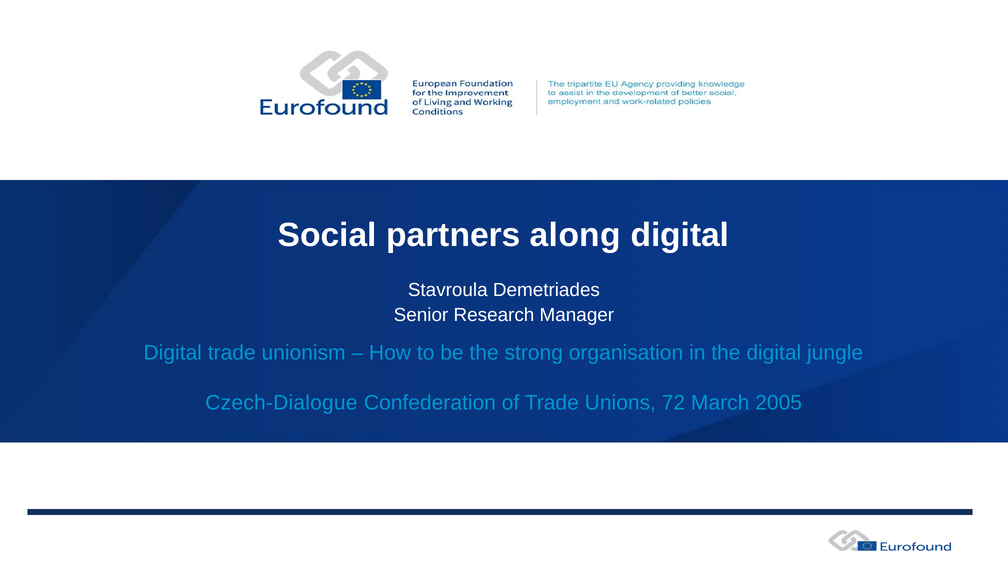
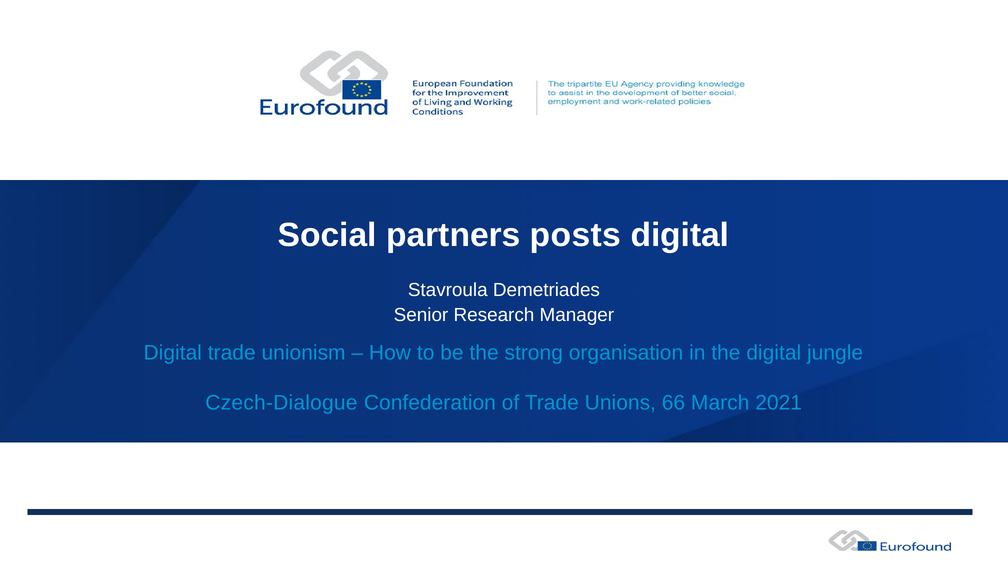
along: along -> posts (575, 235)
72: 72 -> 66 (673, 403)
2005: 2005 -> 2021 (779, 403)
